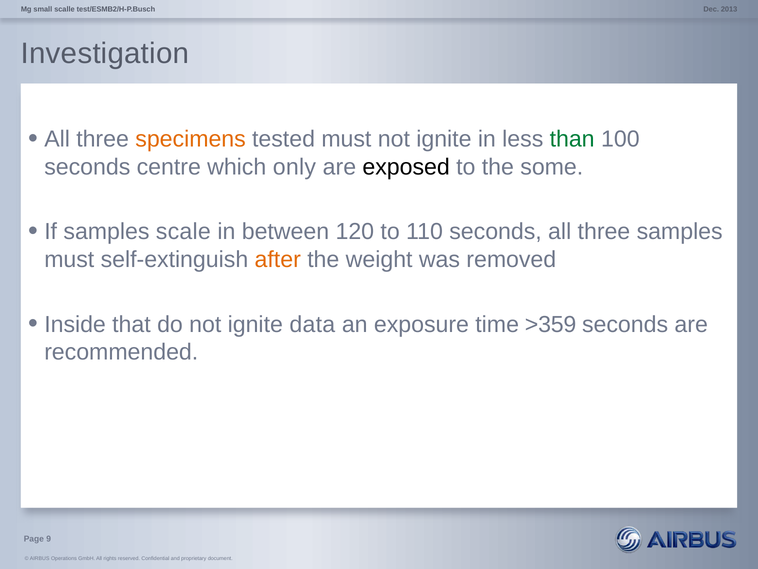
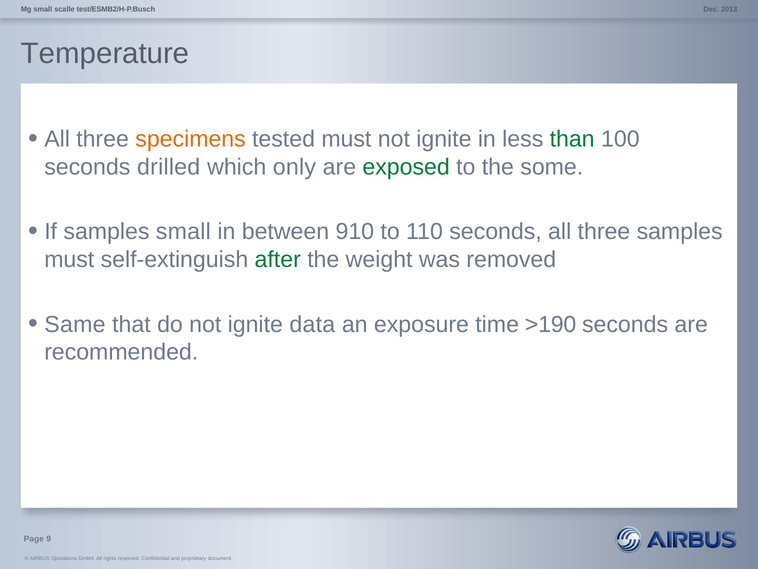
Investigation: Investigation -> Temperature (105, 53)
centre: centre -> drilled (169, 167)
exposed colour: black -> green (406, 167)
samples scale: scale -> small (183, 232)
120: 120 -> 910 (355, 232)
after colour: orange -> green (278, 259)
Inside: Inside -> Same (75, 324)
>359: >359 -> >190 (551, 324)
